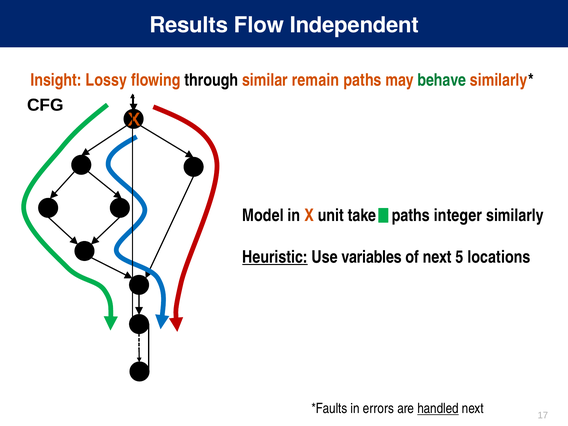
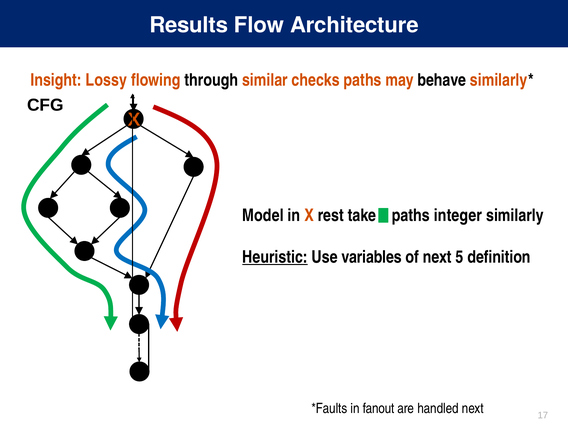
Independent: Independent -> Architecture (354, 25)
remain: remain -> checks (316, 80)
behave colour: green -> black (442, 80)
unit: unit -> rest (331, 215)
locations: locations -> definition (499, 257)
errors: errors -> fanout (379, 409)
handled underline: present -> none (438, 409)
